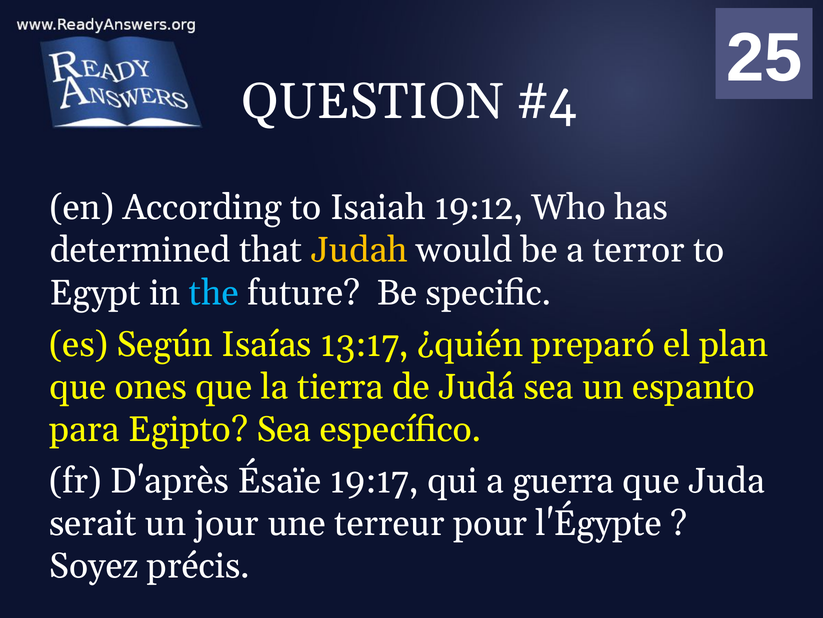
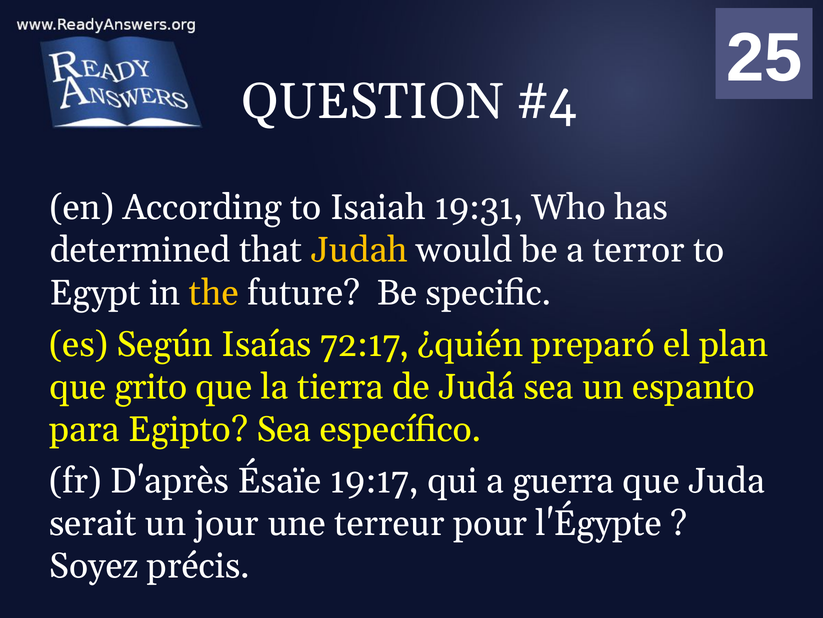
19:12: 19:12 -> 19:31 (479, 207)
the colour: light blue -> yellow (214, 292)
13:17: 13:17 -> 72:17 (365, 344)
ones: ones -> grito (151, 386)
